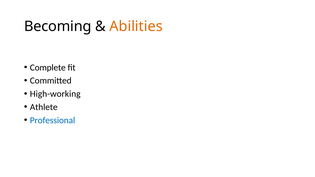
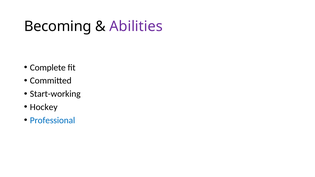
Abilities colour: orange -> purple (136, 26)
High-working: High-working -> Start-working (55, 94)
Athlete: Athlete -> Hockey (44, 107)
